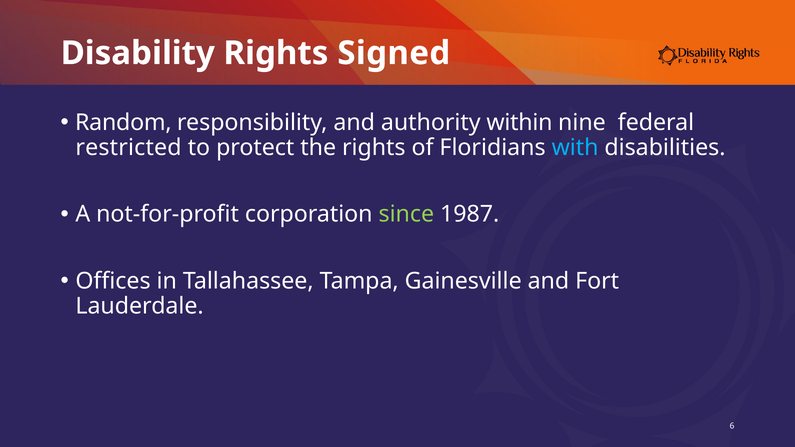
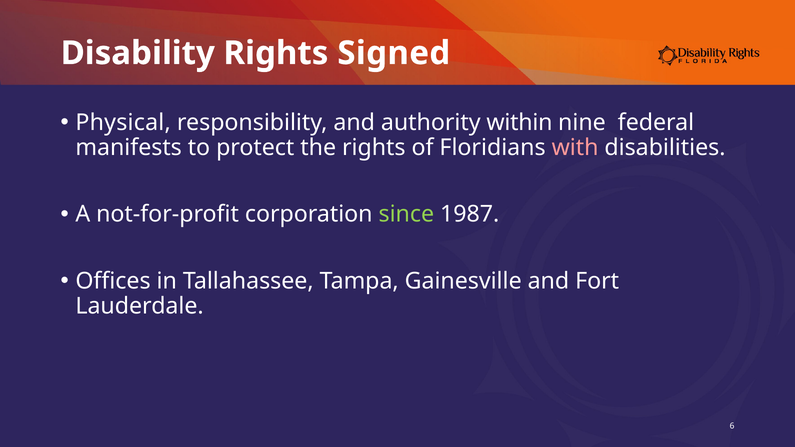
Random: Random -> Physical (123, 123)
restricted: restricted -> manifests (129, 148)
with colour: light blue -> pink (575, 148)
